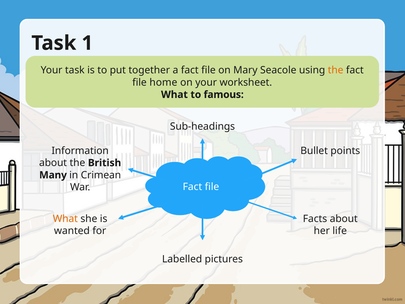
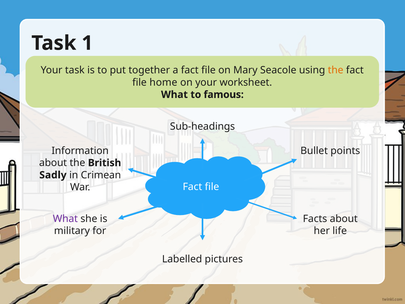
Many: Many -> Sadly (53, 175)
What colour: orange -> purple (65, 219)
wanted: wanted -> military (72, 231)
